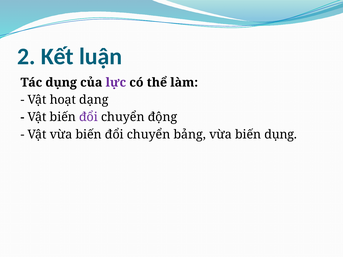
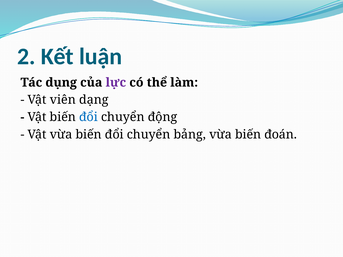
hoạt: hoạt -> viên (63, 100)
đổi colour: purple -> blue (88, 117)
biến dụng: dụng -> đoán (281, 135)
